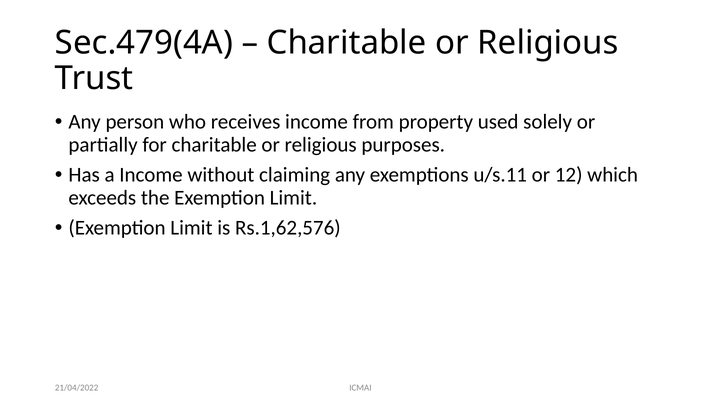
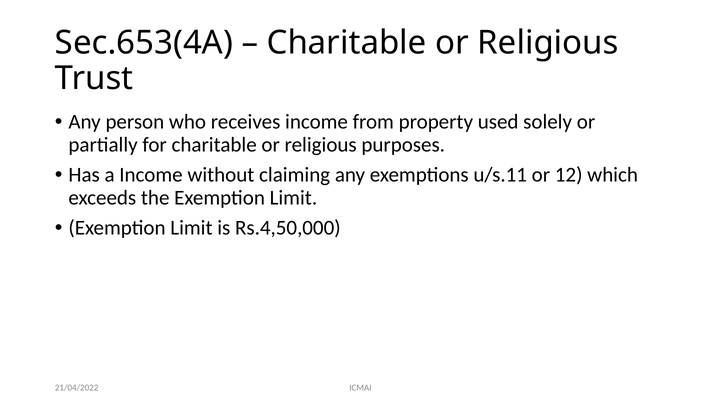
Sec.479(4A: Sec.479(4A -> Sec.653(4A (144, 43)
Rs.1,62,576: Rs.1,62,576 -> Rs.4,50,000 (288, 228)
